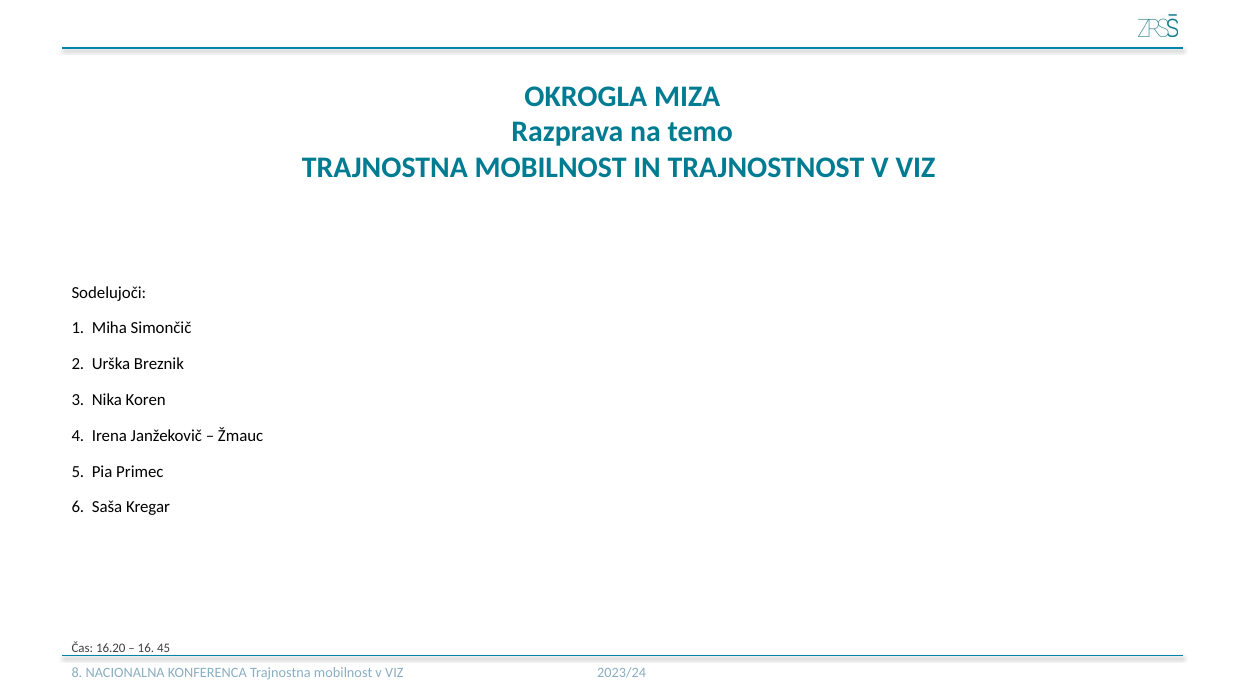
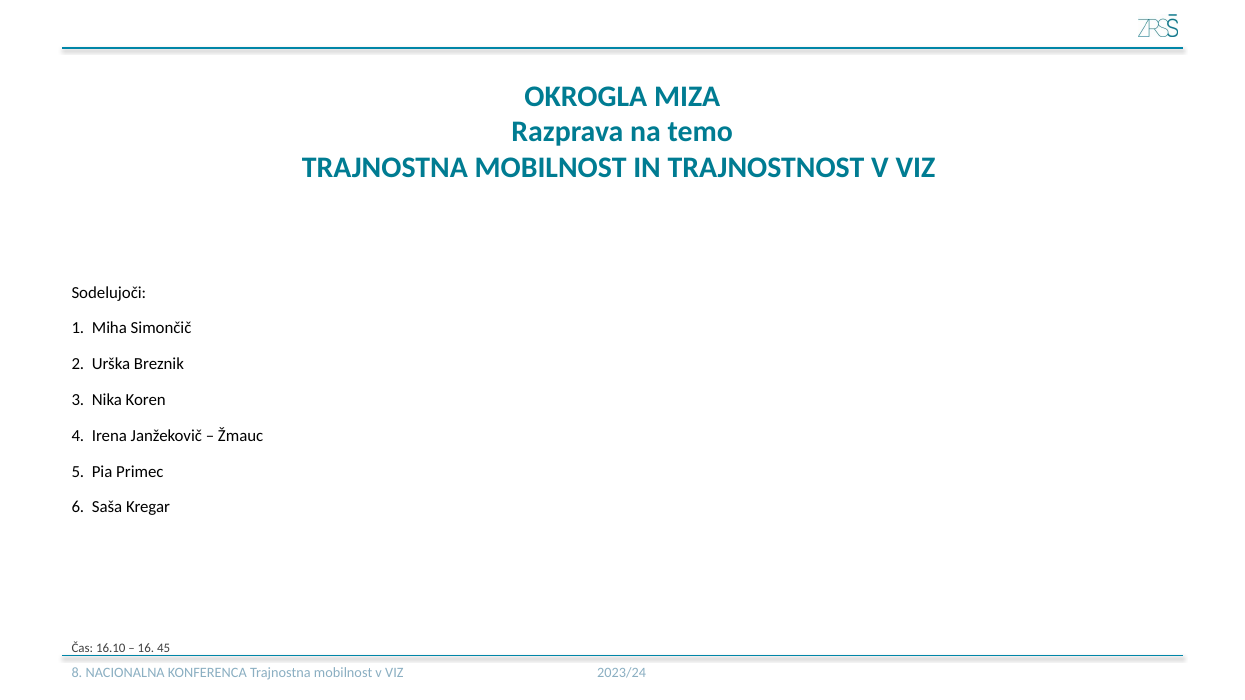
16.20: 16.20 -> 16.10 (111, 649)
